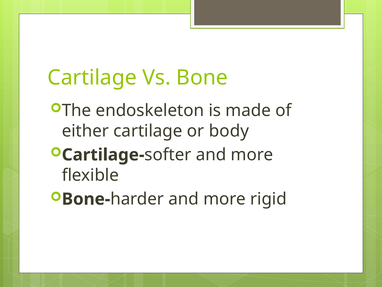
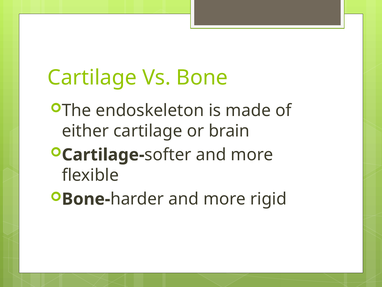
body: body -> brain (229, 131)
